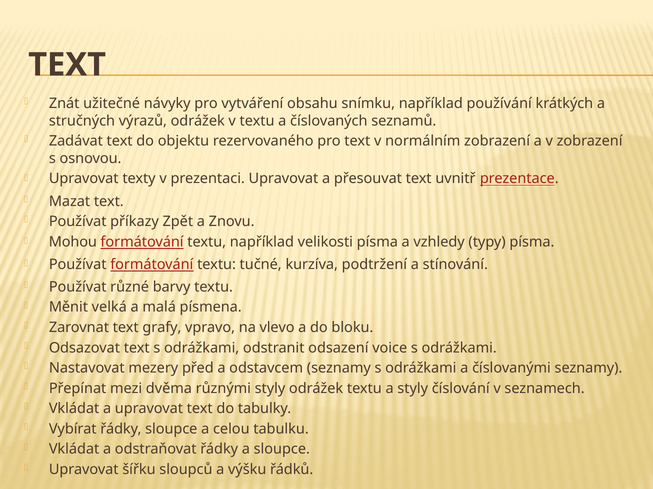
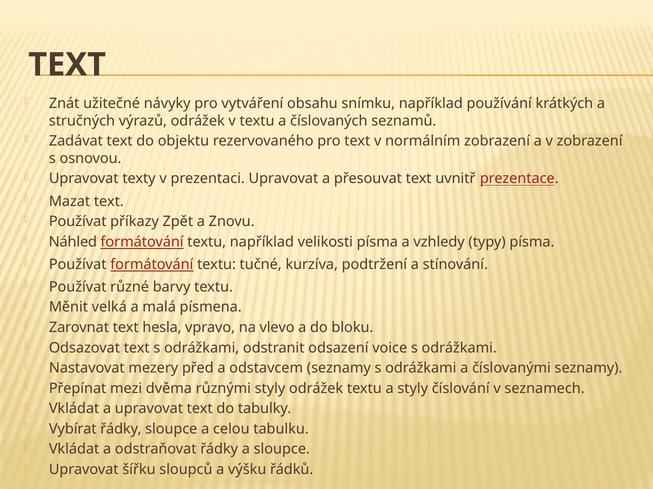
Mohou: Mohou -> Náhled (73, 242)
grafy: grafy -> hesla (162, 328)
